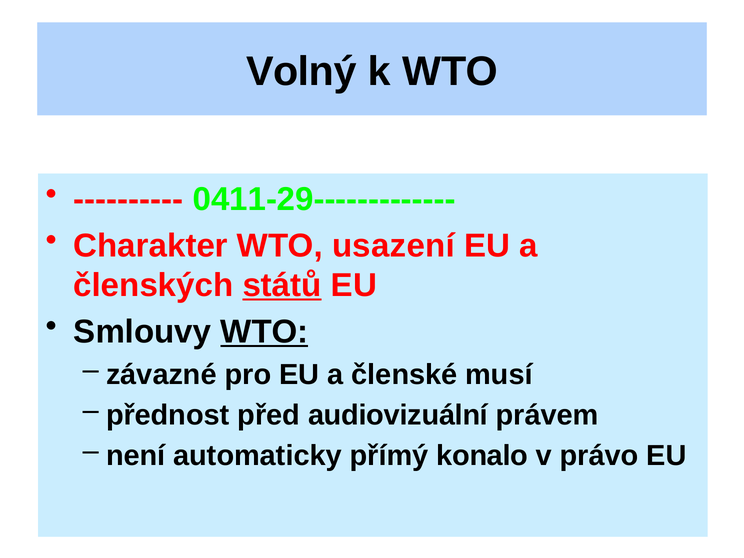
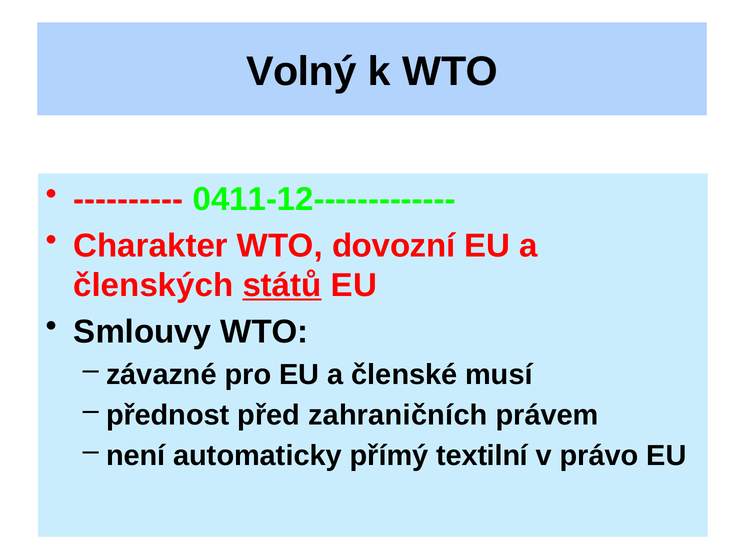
0411-29-------------: 0411-29------------- -> 0411-12------------- (324, 199)
usazení: usazení -> dovozní (394, 246)
WTO underline: present -> none (264, 332)
audiovizuální: audiovizuální -> zahraničních (398, 415)
konalo: konalo -> textilní (482, 456)
